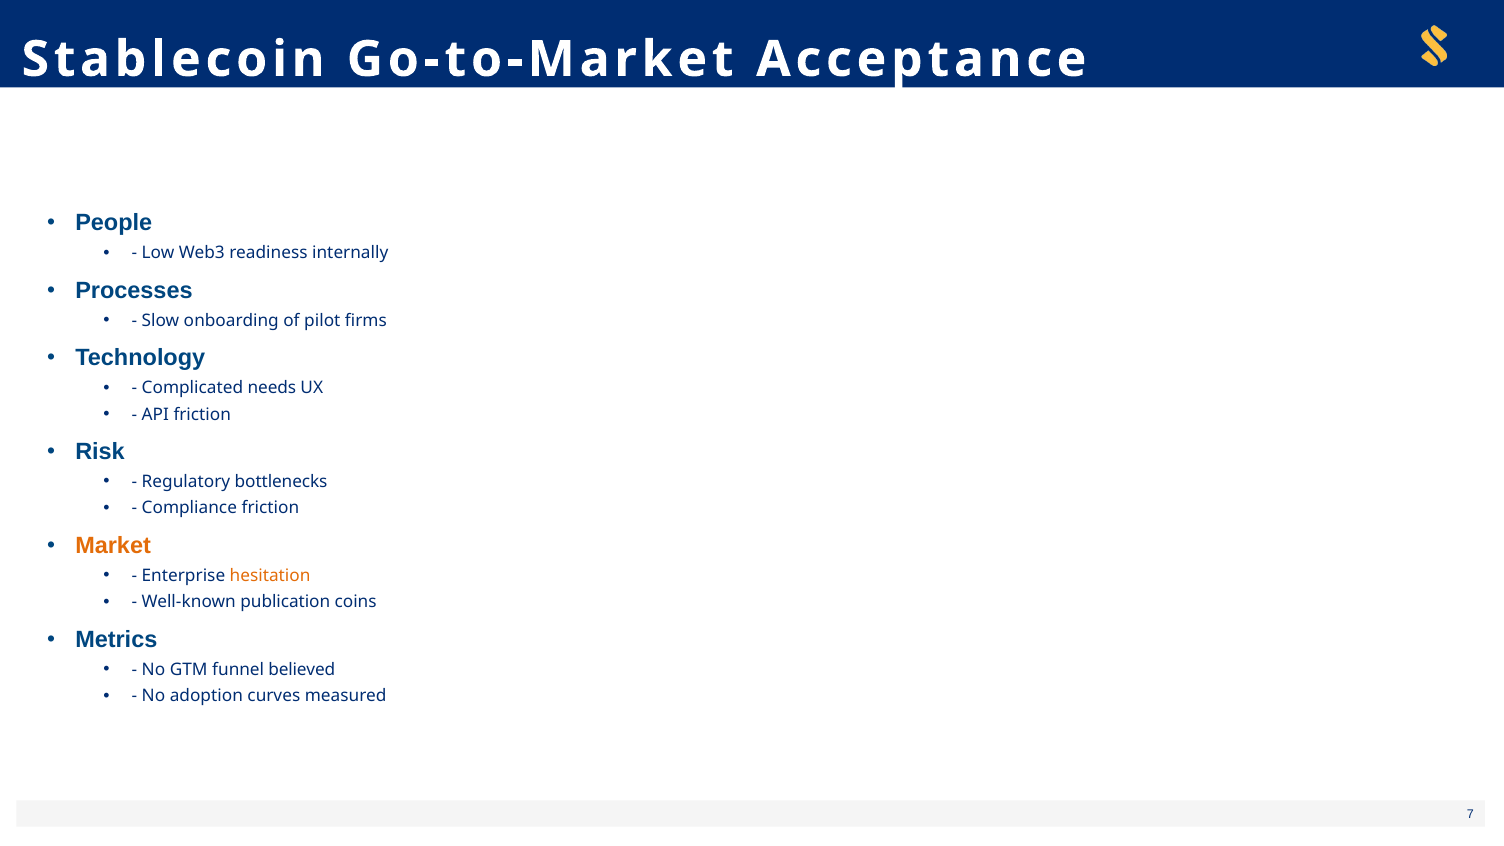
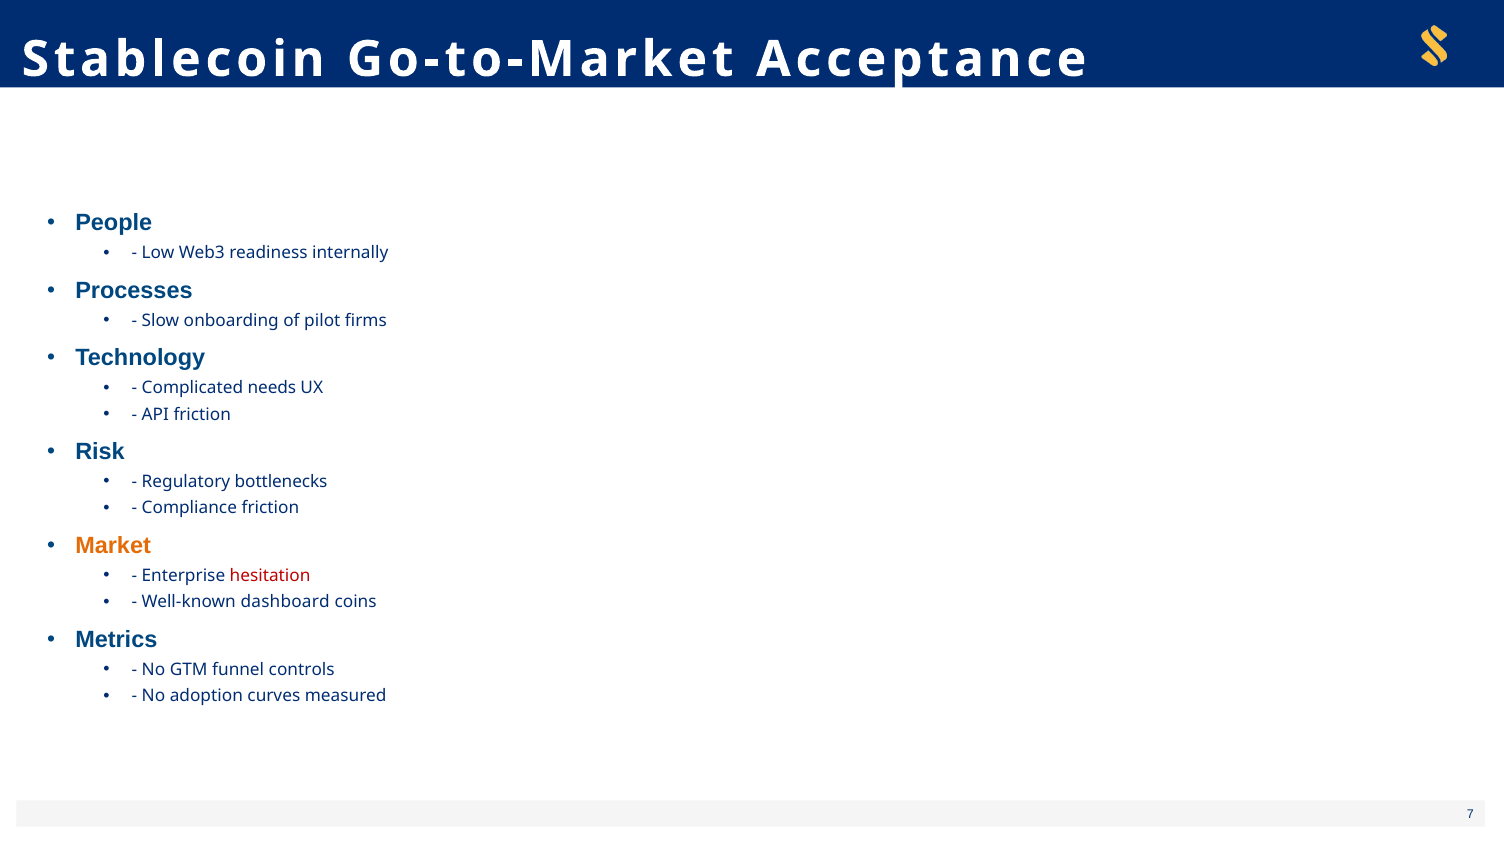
hesitation colour: orange -> red (270, 576)
publication: publication -> dashboard (285, 602)
believed: believed -> controls (302, 670)
